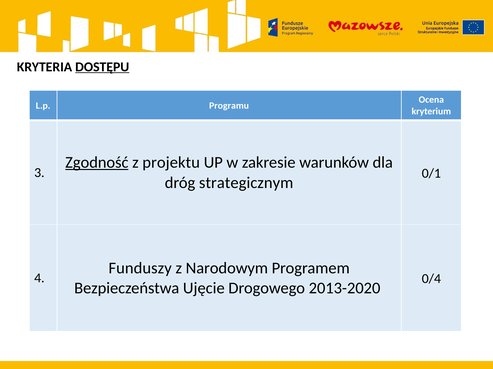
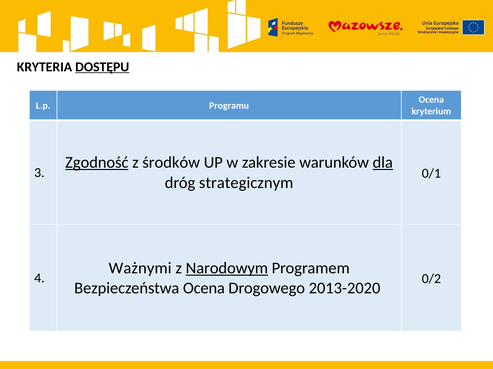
projektu: projektu -> środków (171, 163)
dla underline: none -> present (383, 163)
Funduszy: Funduszy -> Ważnymi (140, 269)
Narodowym underline: none -> present (227, 269)
0/4: 0/4 -> 0/2 (431, 279)
Bezpieczeństwa Ujęcie: Ujęcie -> Ocena (204, 289)
